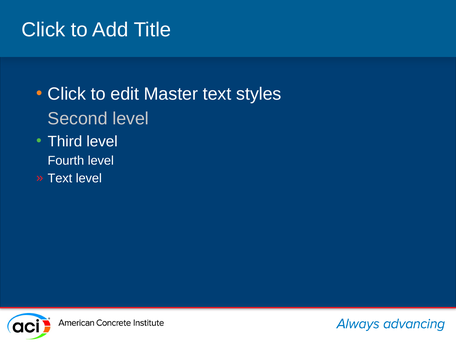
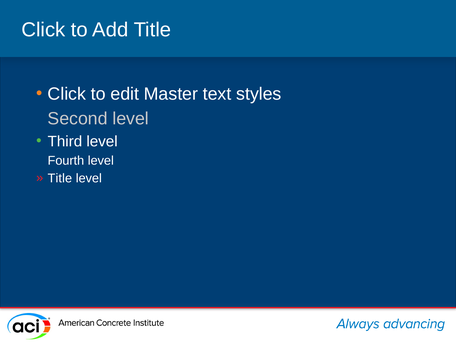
Text: Text -> Title (60, 178)
